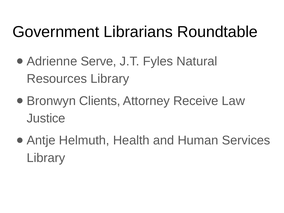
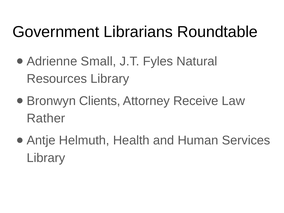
Serve: Serve -> Small (98, 61)
Justice: Justice -> Rather (46, 118)
